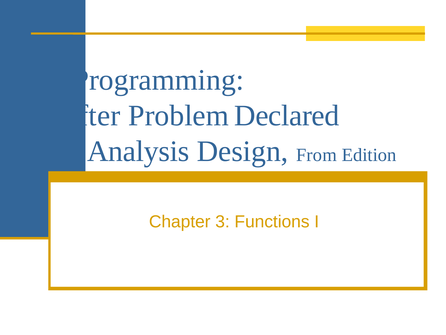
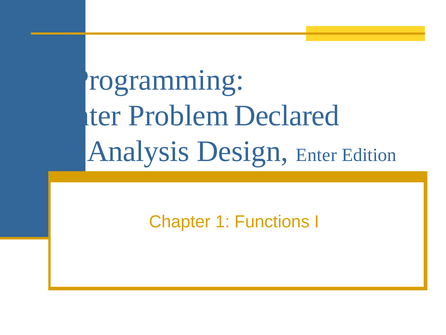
After: After -> Enter (89, 115)
Design From: From -> Enter (316, 155)
3: 3 -> 1 (223, 221)
